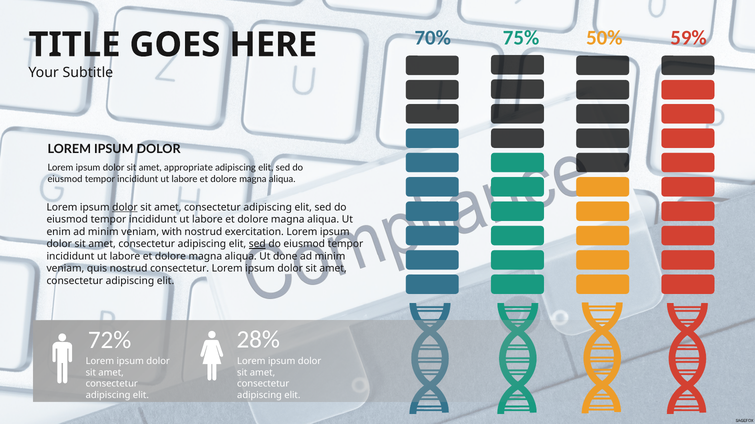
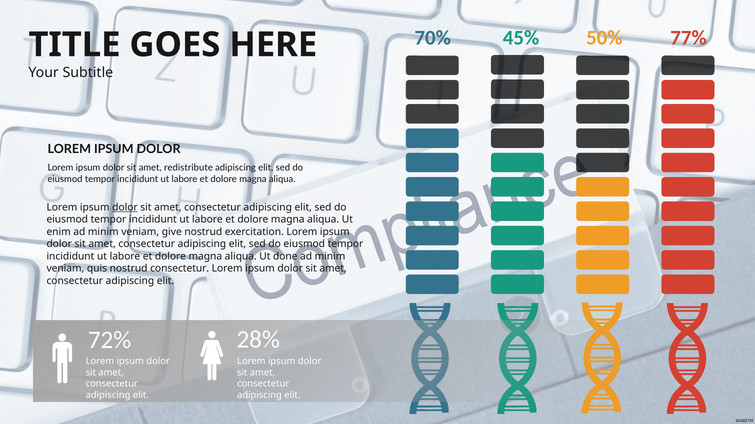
75%: 75% -> 45% (521, 38)
59%: 59% -> 77% (689, 38)
appropriate: appropriate -> redistribute (188, 168)
with: with -> give (172, 232)
sed underline: present -> none (257, 244)
